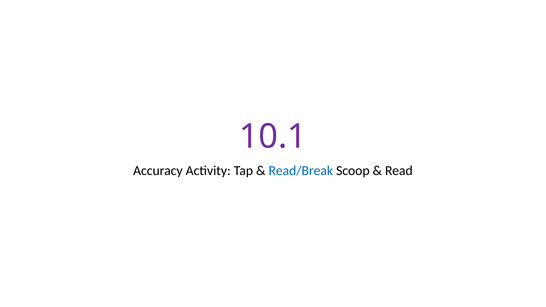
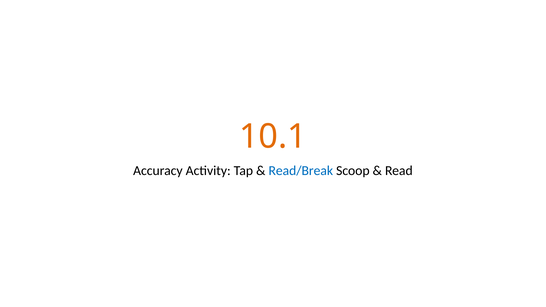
10.1 colour: purple -> orange (273, 136)
